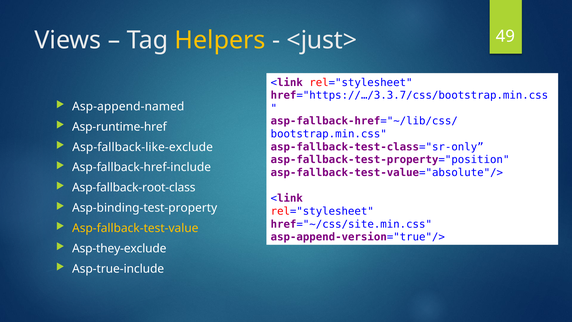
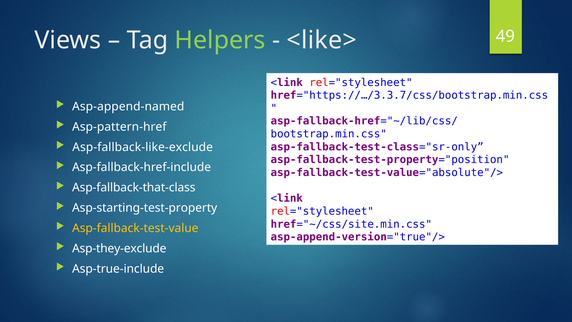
Helpers colour: yellow -> light green (220, 40)
<just>: <just> -> <like> (322, 40)
Asp-runtime-href: Asp-runtime-href -> Asp-pattern-href (119, 127)
Asp-fallback-root-class: Asp-fallback-root-class -> Asp-fallback-that-class (134, 188)
Asp-binding-test-property: Asp-binding-test-property -> Asp-starting-test-property (145, 208)
